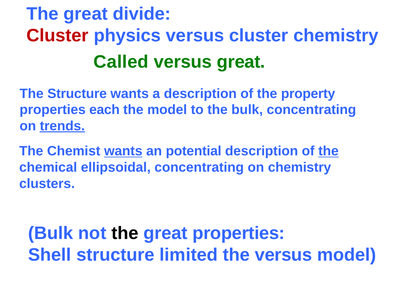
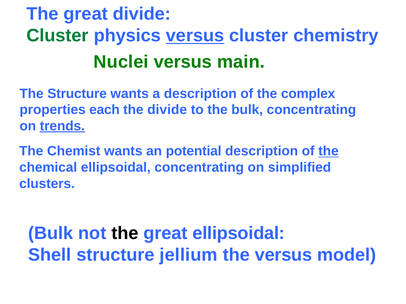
Cluster colour: red -> green (58, 36)
versus underline: none -> present (195, 36)
Called: Called -> Nuclei (121, 62)
versus great: great -> main (241, 62)
property: property -> complex (308, 94)
the model: model -> divide (167, 110)
wants underline: present -> none (123, 151)
on chemistry: chemistry -> simplified (299, 168)
great properties: properties -> ellipsoidal (239, 234)
limited: limited -> jellium (189, 255)
